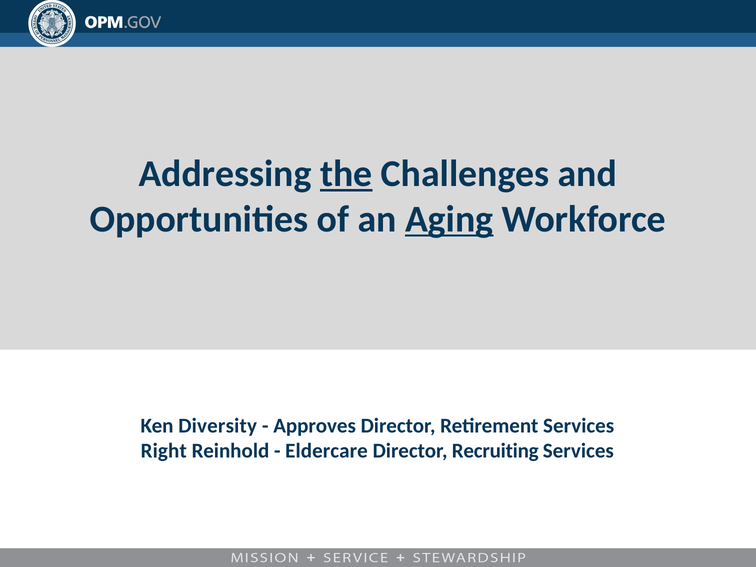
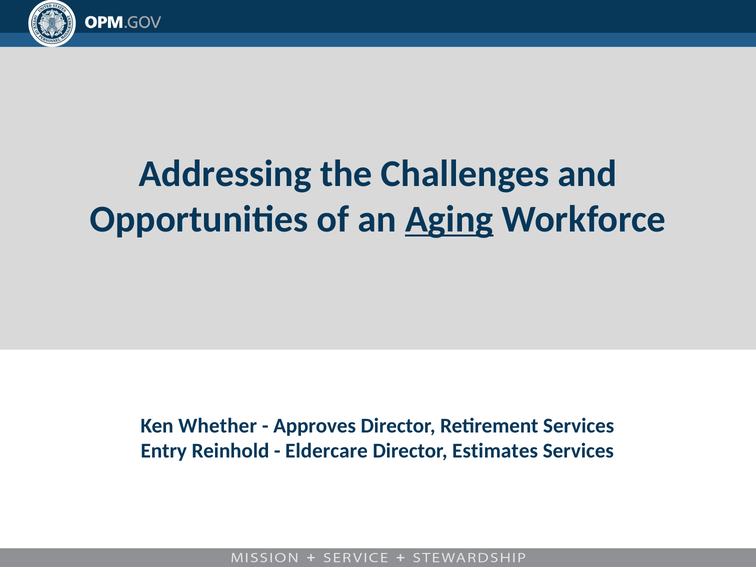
the underline: present -> none (346, 174)
Diversity: Diversity -> Whether (218, 426)
Right: Right -> Entry (164, 451)
Recruiting: Recruiting -> Estimates (495, 451)
